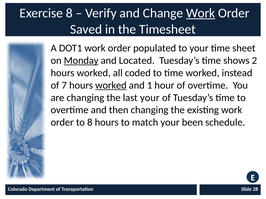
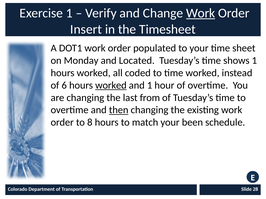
Exercise 8: 8 -> 1 (69, 13)
Saved: Saved -> Insert (86, 29)
Monday underline: present -> none (81, 61)
shows 2: 2 -> 1 (254, 61)
7: 7 -> 6 (64, 85)
last your: your -> from (150, 98)
then underline: none -> present (119, 110)
